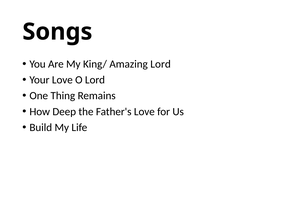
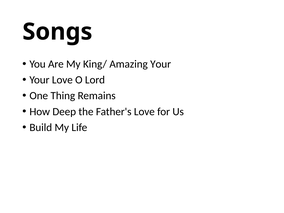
Amazing Lord: Lord -> Your (161, 64)
